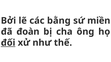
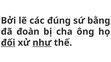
bằng: bằng -> đúng (59, 21)
miền: miền -> bằng (99, 21)
như underline: none -> present (42, 43)
